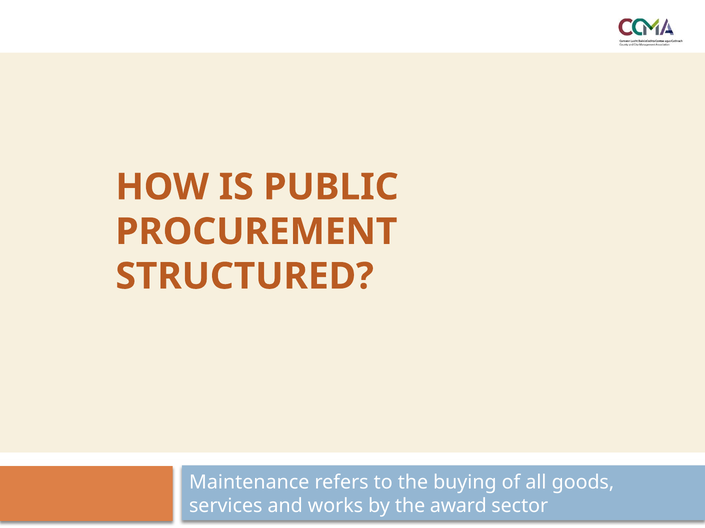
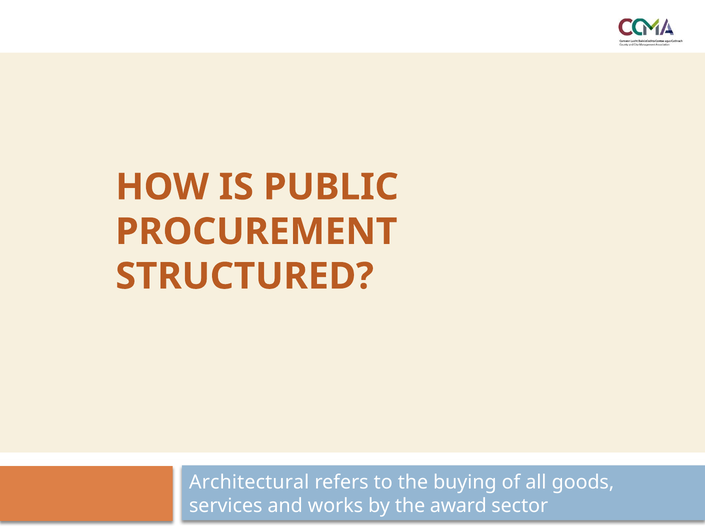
Maintenance: Maintenance -> Architectural (249, 483)
